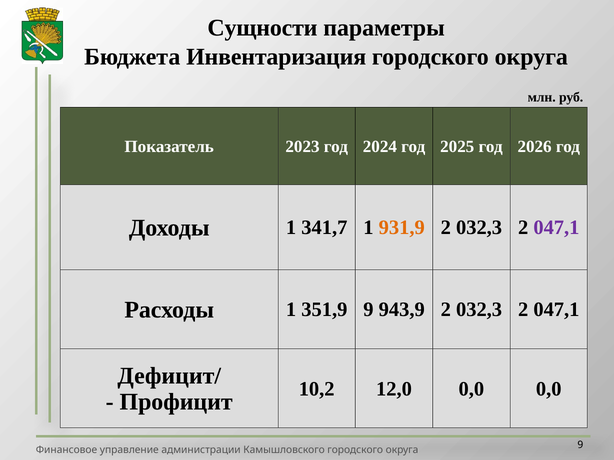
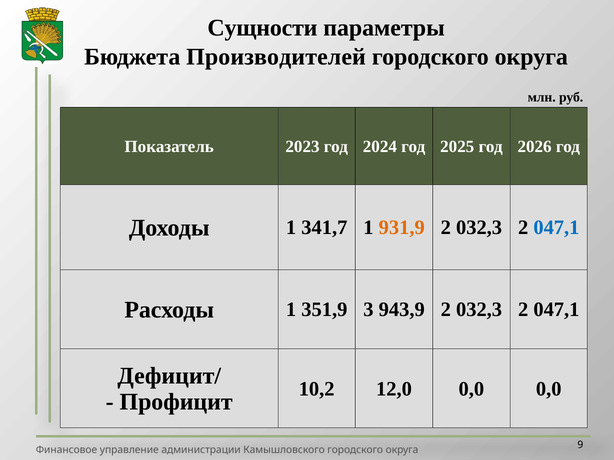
Инвентаризация: Инвентаризация -> Производителей (276, 57)
047,1 colour: purple -> blue (556, 228)
351,9 9: 9 -> 3 (368, 310)
